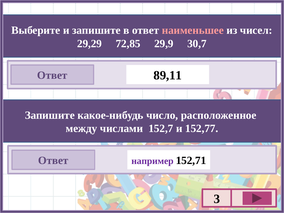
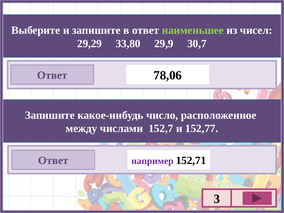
наименьшее colour: pink -> light green (193, 30)
72,85: 72,85 -> 33,80 (128, 44)
89,11: 89,11 -> 78,06 (168, 75)
